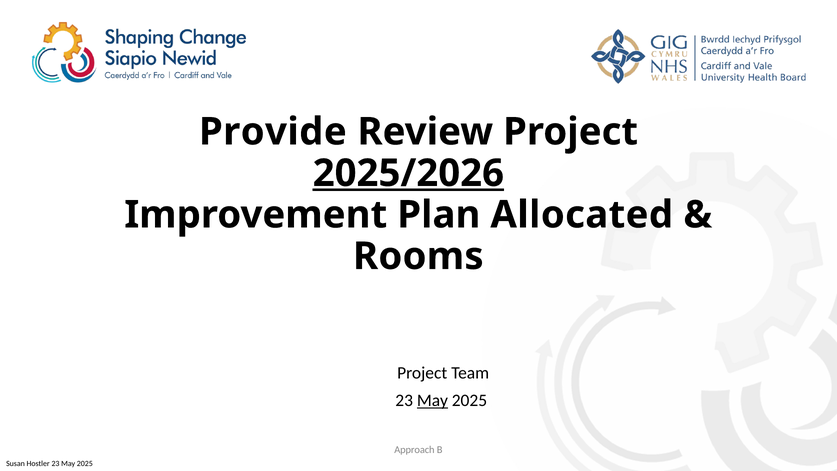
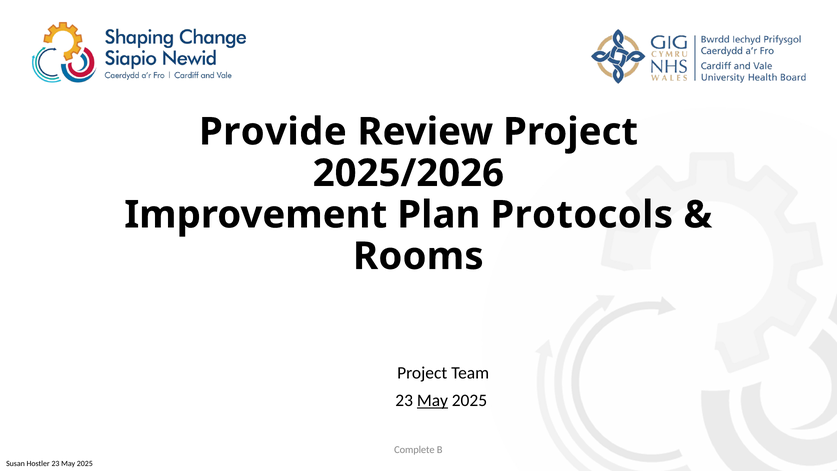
2025/2026 underline: present -> none (408, 173)
Allocated: Allocated -> Protocols (582, 215)
Approach: Approach -> Complete (414, 450)
